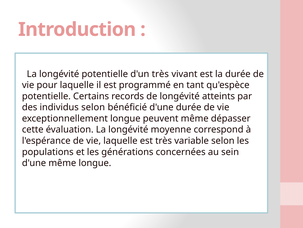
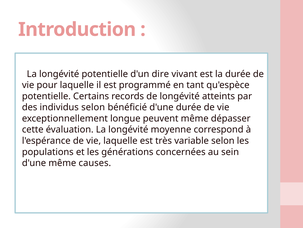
d'un très: très -> dire (160, 74)
même longue: longue -> causes (95, 163)
